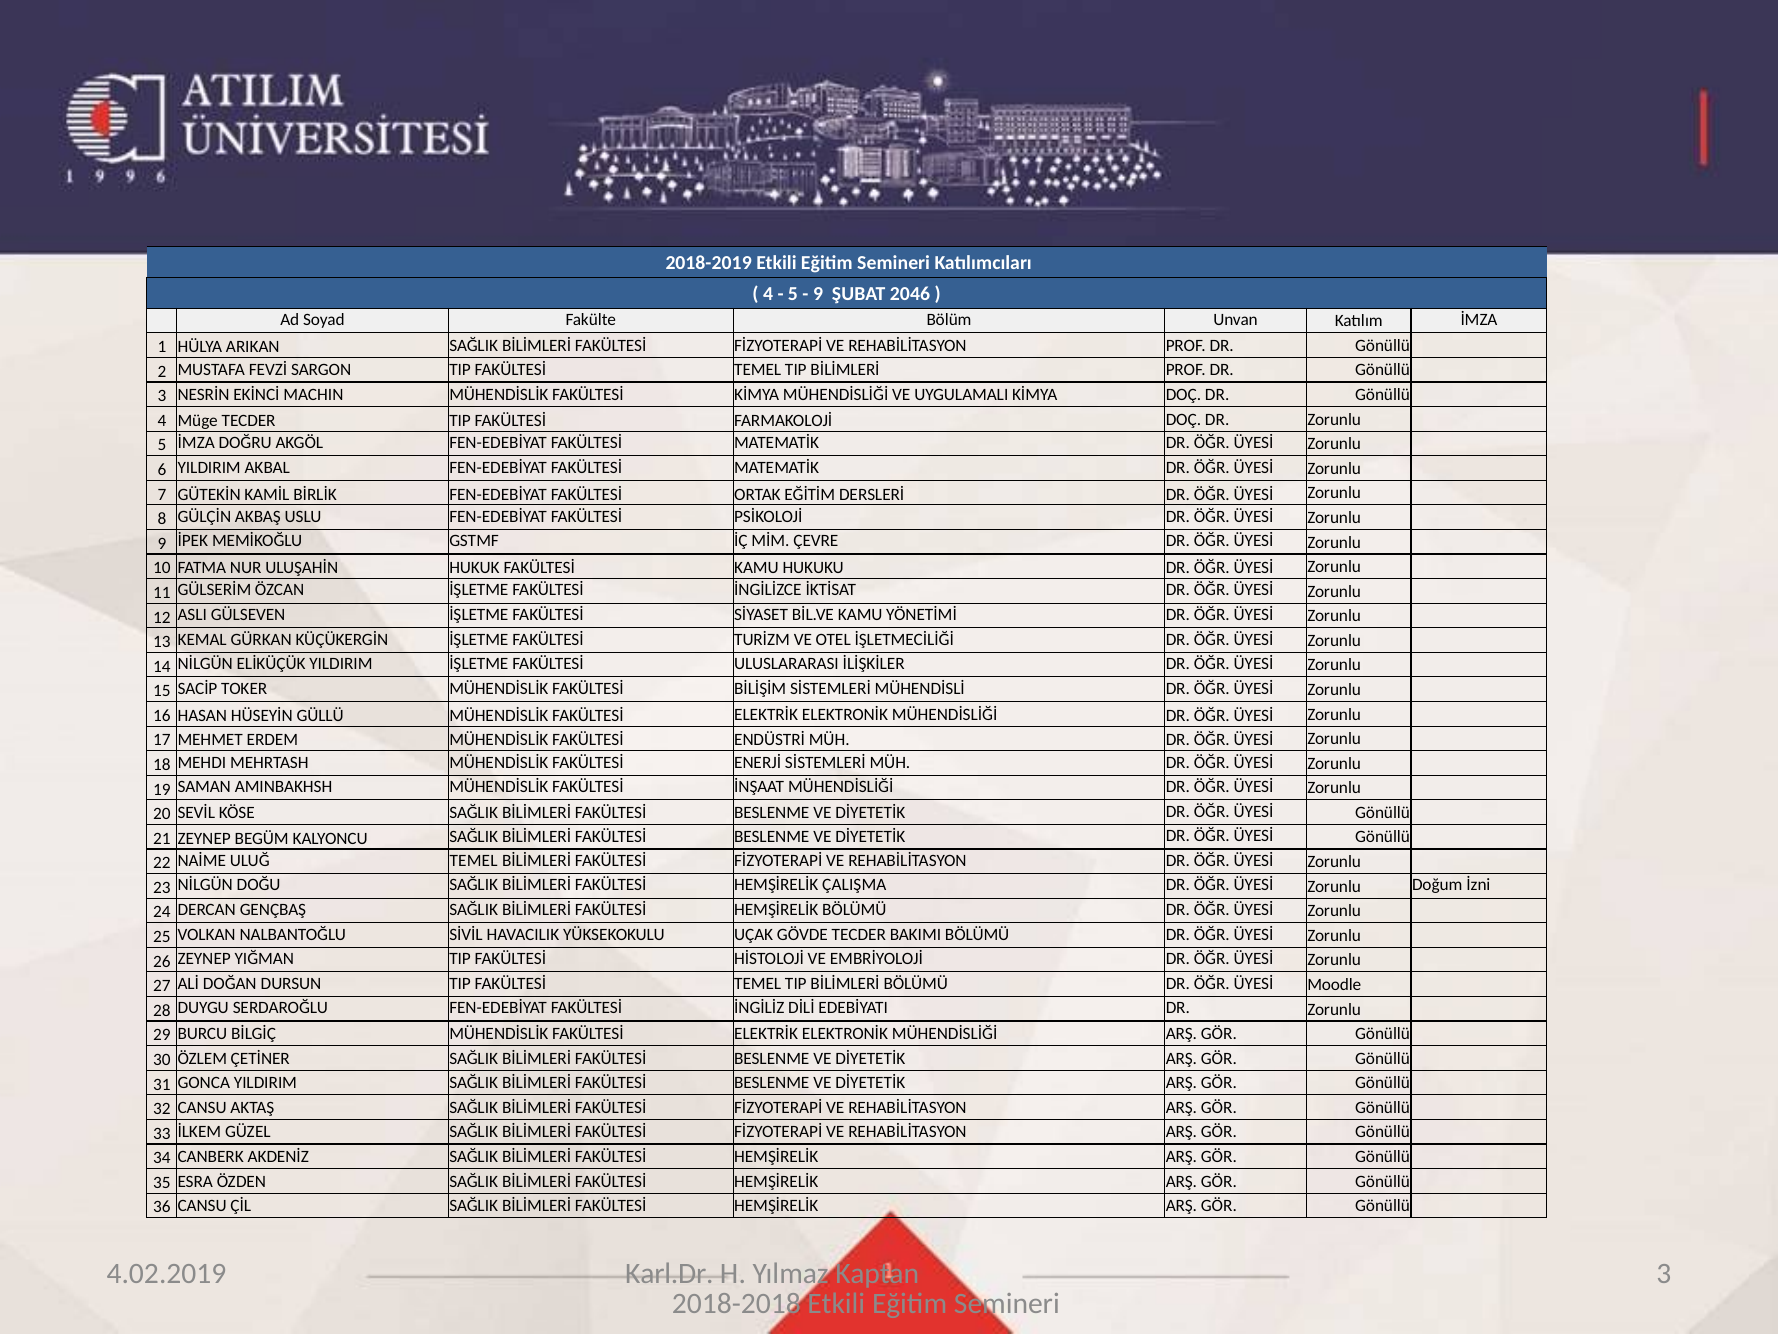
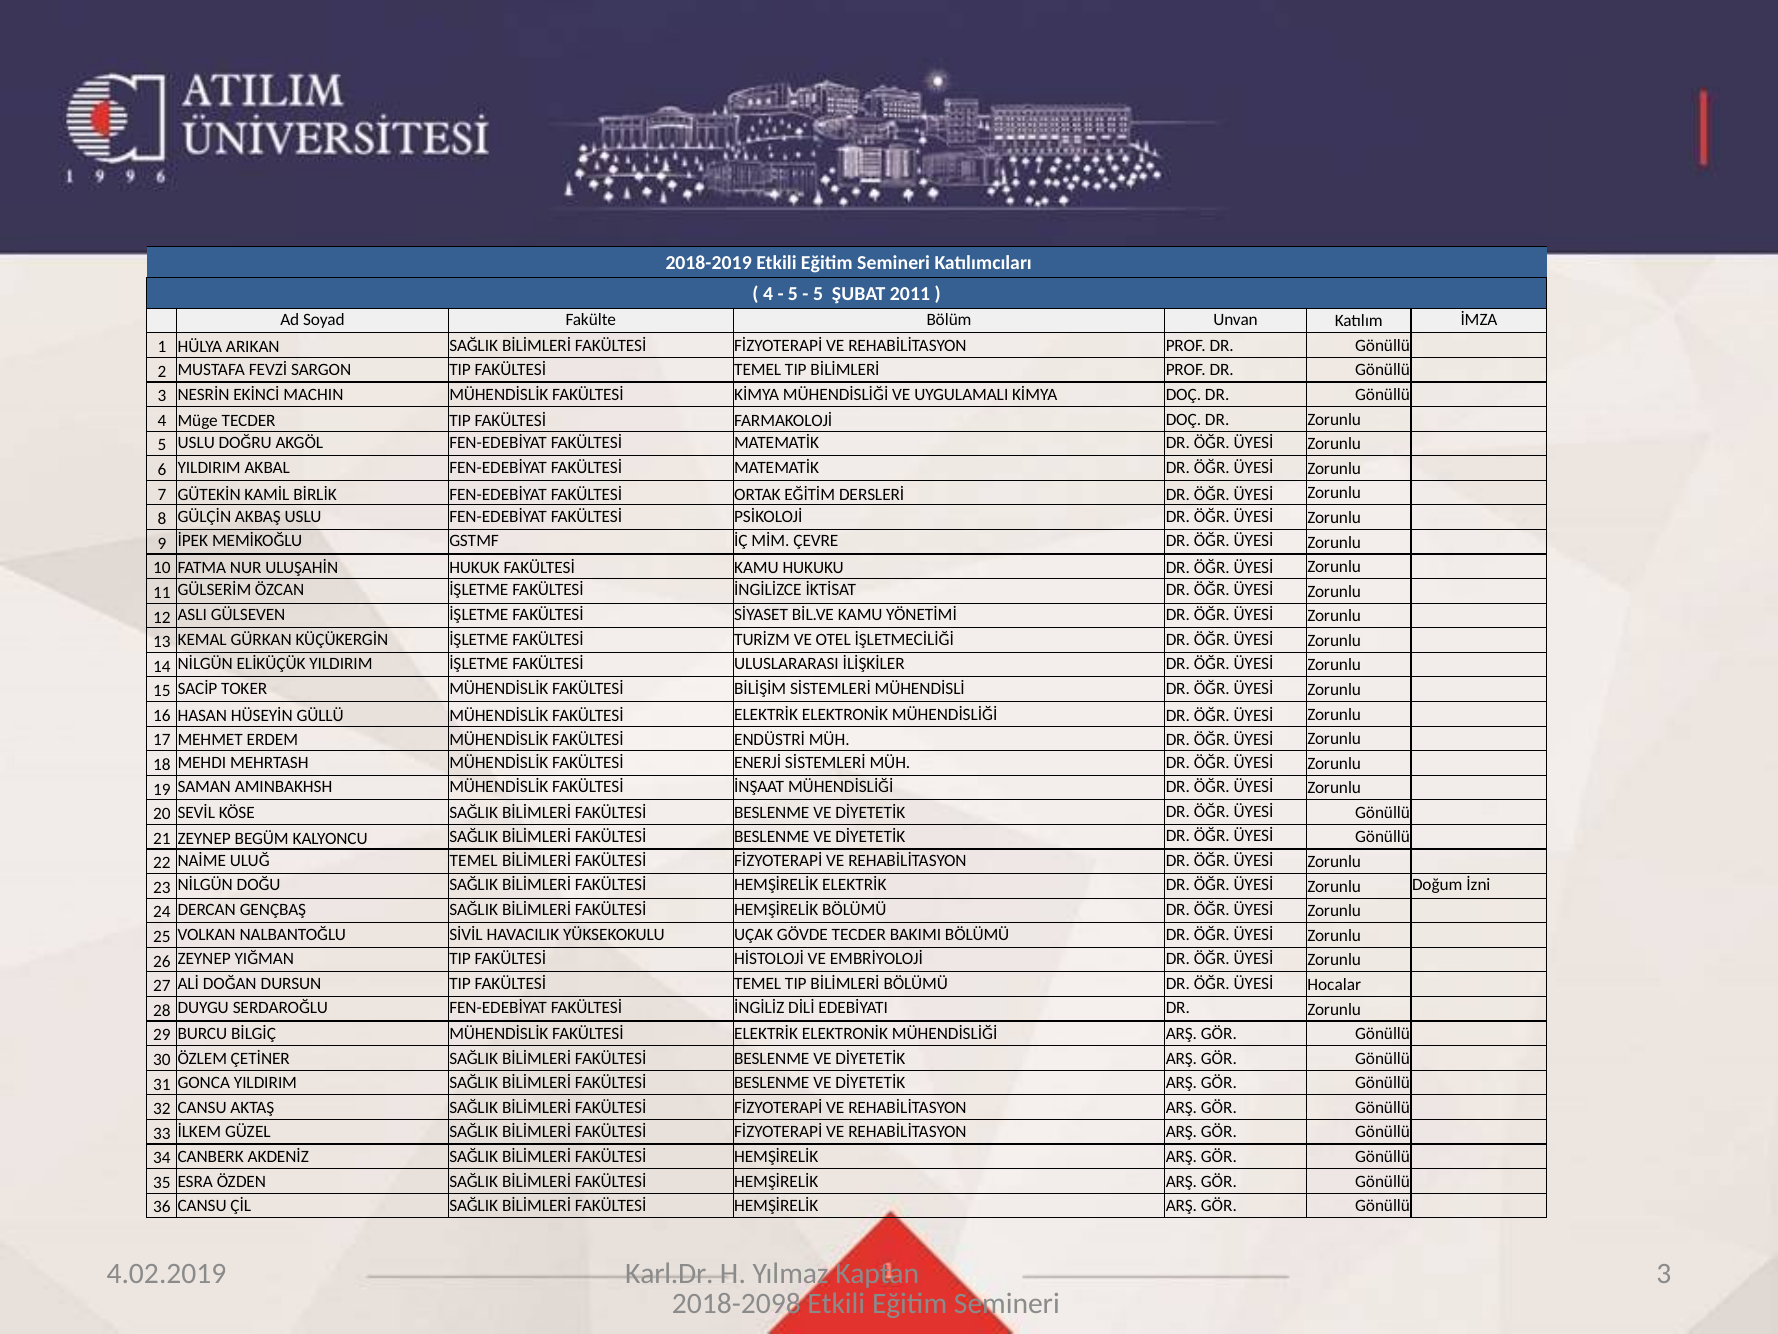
9: 9 -> 5 (818, 294)
2046: 2046 -> 2011 (910, 294)
5 İMZA: İMZA -> USLU (196, 443)
HEMŞİRELİK ÇALIŞMA: ÇALIŞMA -> ELEKTRİK (854, 885)
Moodle: Moodle -> Hocalar (1334, 984)
2018-2018: 2018-2018 -> 2018-2098 (736, 1303)
